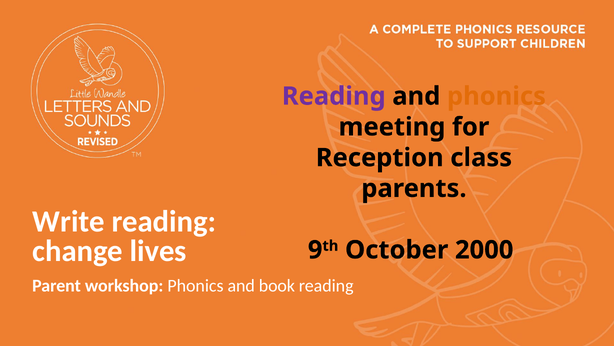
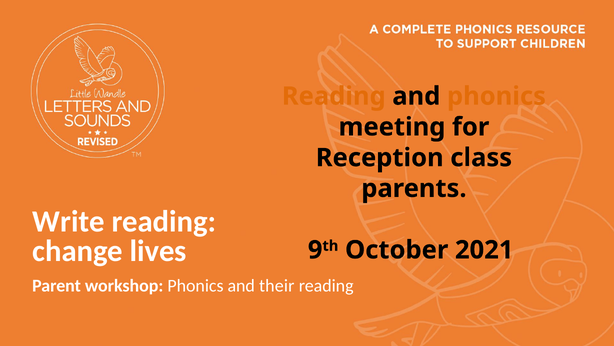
Reading colour: purple -> orange (334, 96)
2000: 2000 -> 2021 (484, 250)
book: book -> their (277, 286)
